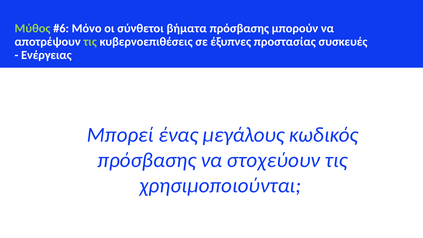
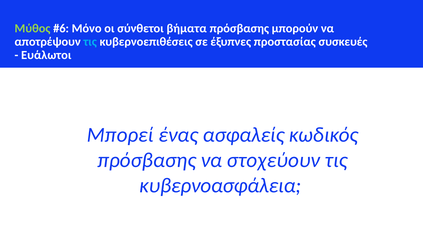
τις colour: light green -> light blue (90, 42)
Ενέργειας: Ενέργειας -> Ευάλωτοι (46, 55)
μεγάλους: μεγάλους -> ασφαλείς (244, 135)
χρησιμοποιούνται: χρησιμοποιούνται -> κυβερνοασφάλεια (220, 185)
